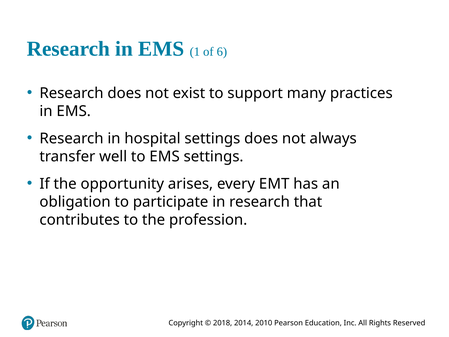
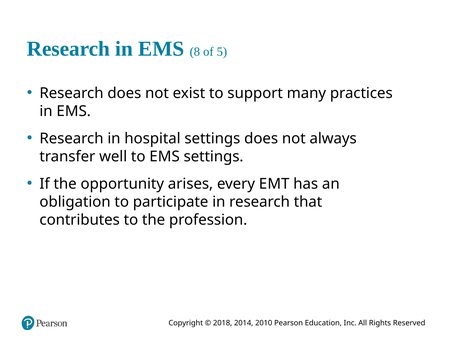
1: 1 -> 8 (195, 52)
6: 6 -> 5 (222, 52)
